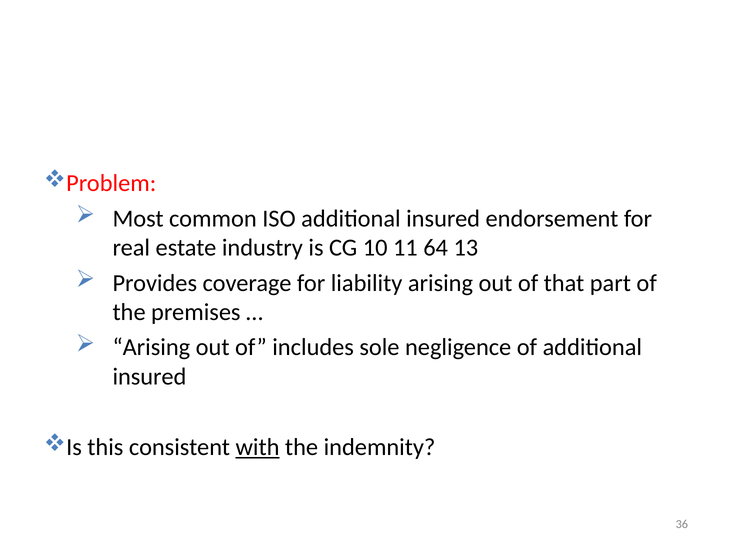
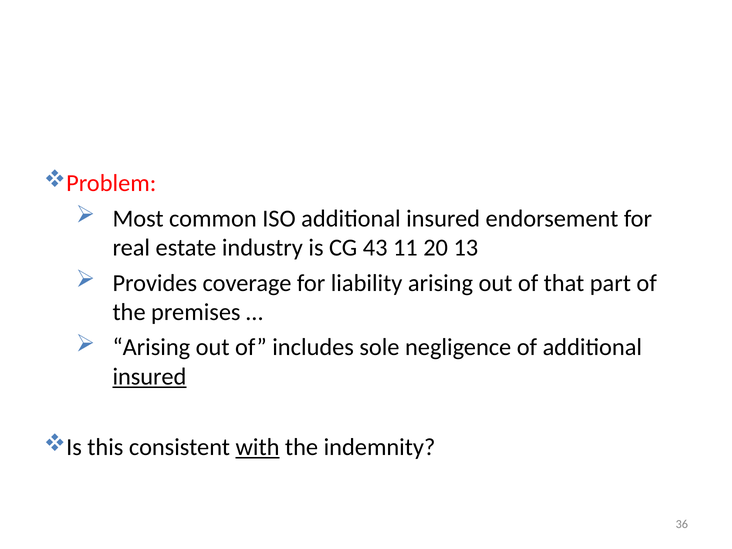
10: 10 -> 43 (375, 248)
64: 64 -> 20 (436, 248)
insured underline: none -> present (149, 377)
